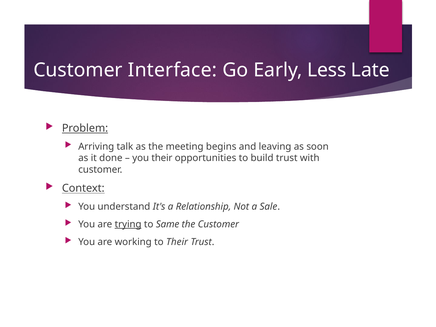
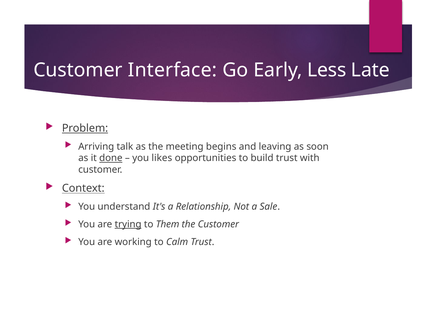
done underline: none -> present (111, 158)
you their: their -> likes (162, 158)
Same: Same -> Them (168, 224)
to Their: Their -> Calm (177, 242)
